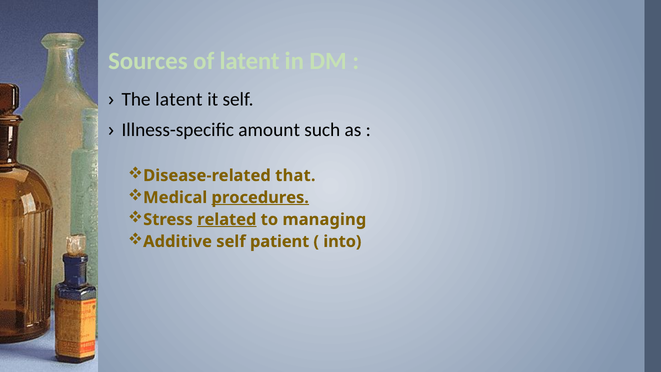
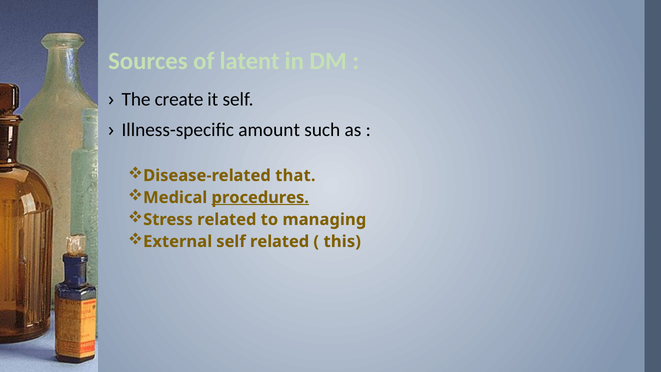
The latent: latent -> create (179, 100)
related underline: present -> none (227, 219)
Additive: Additive -> External (178, 241)
self patient: patient -> related (280, 241)
into: into -> this (342, 241)
